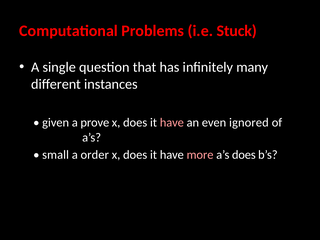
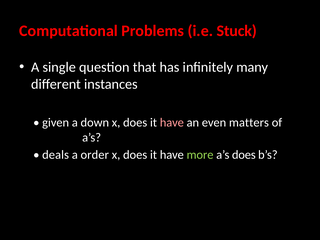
prove: prove -> down (95, 122)
ignored: ignored -> matters (249, 122)
small: small -> deals (56, 155)
more colour: pink -> light green (200, 155)
